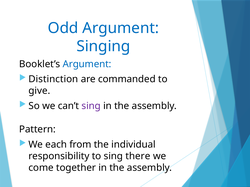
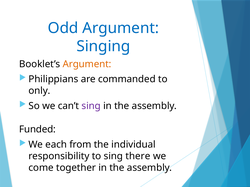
Argument colour: blue -> orange (87, 64)
Distinction: Distinction -> Philippians (53, 79)
give: give -> only (39, 91)
Pattern: Pattern -> Funded (37, 130)
